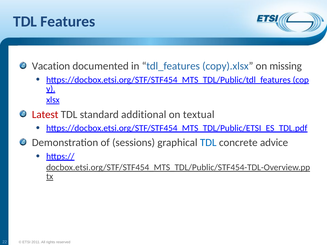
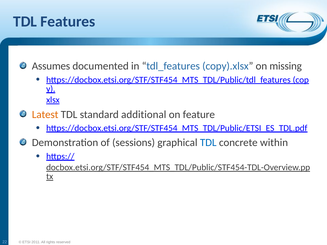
Vacation: Vacation -> Assumes (51, 66)
Latest colour: red -> orange (45, 115)
textual: textual -> feature (199, 115)
advice: advice -> within (274, 143)
